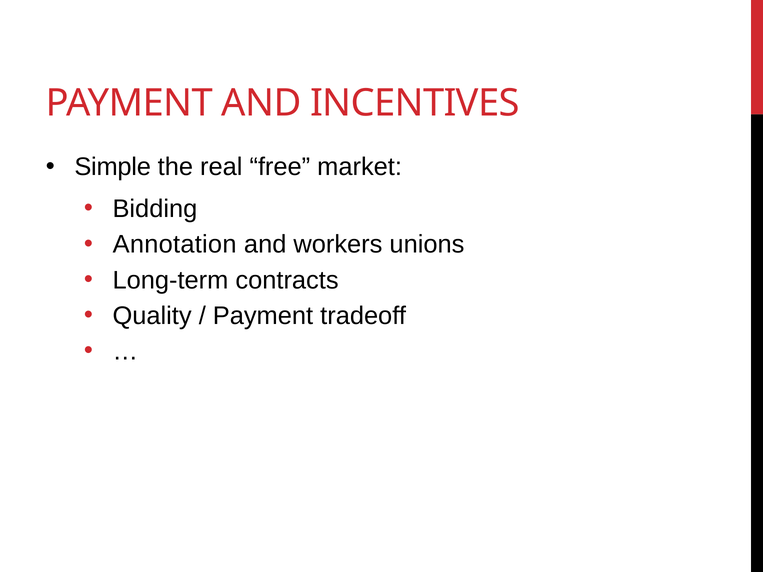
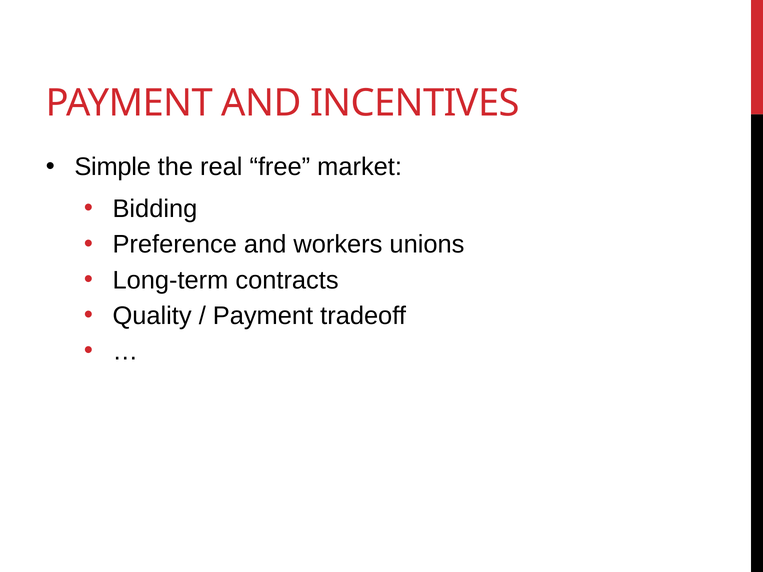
Annotation: Annotation -> Preference (175, 245)
